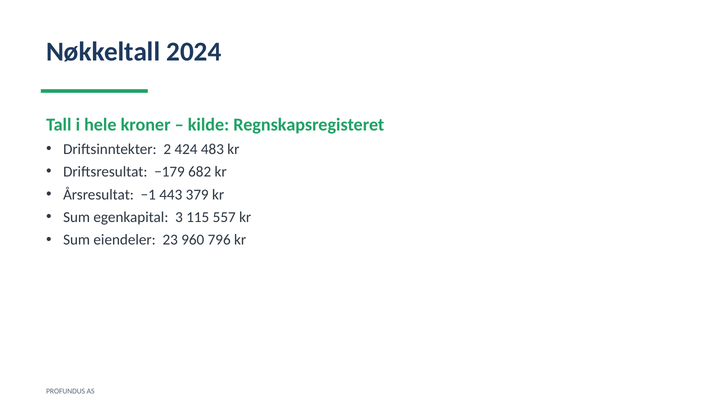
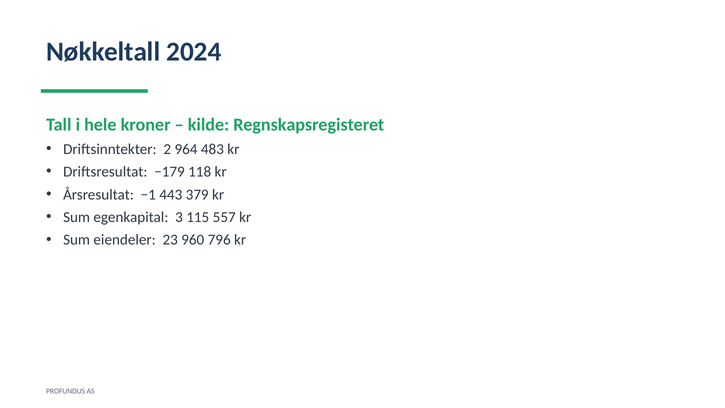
424: 424 -> 964 (186, 149)
682: 682 -> 118 (200, 172)
